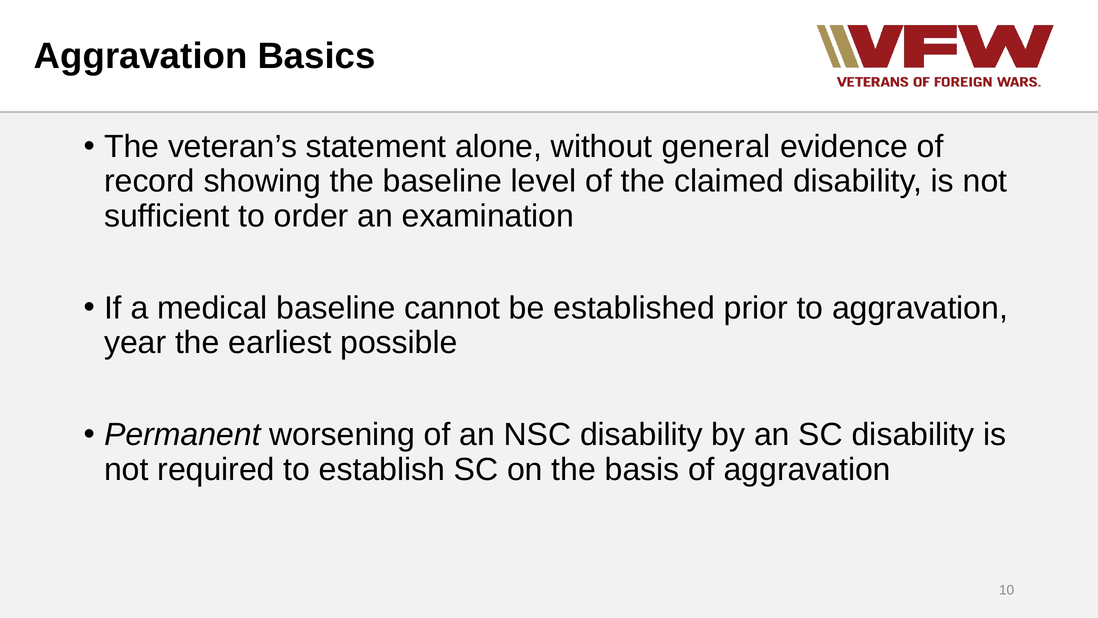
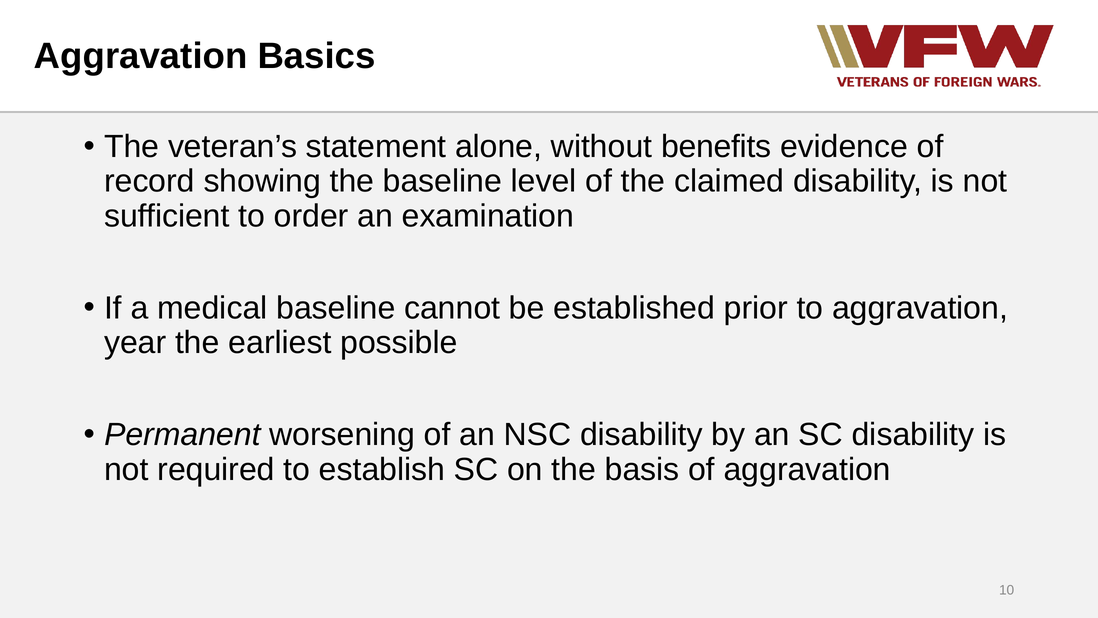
general: general -> benefits (716, 147)
